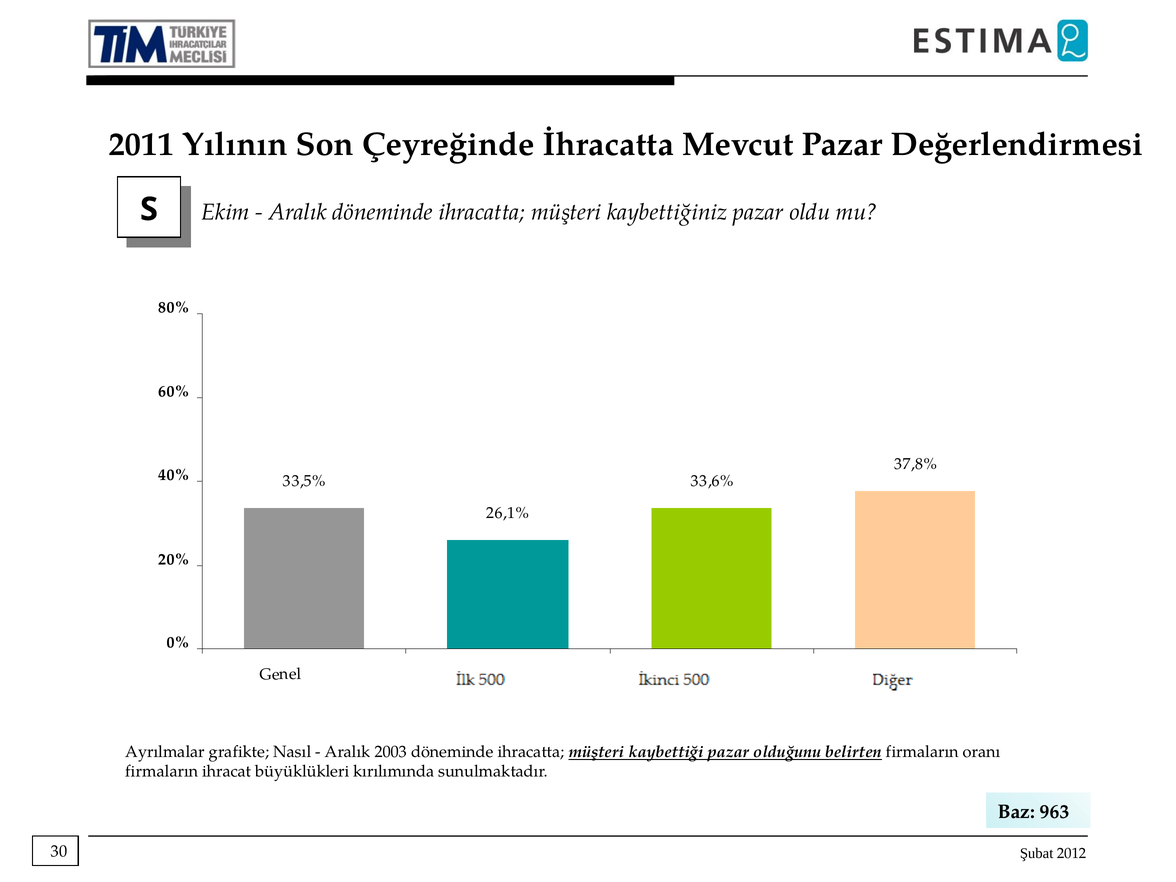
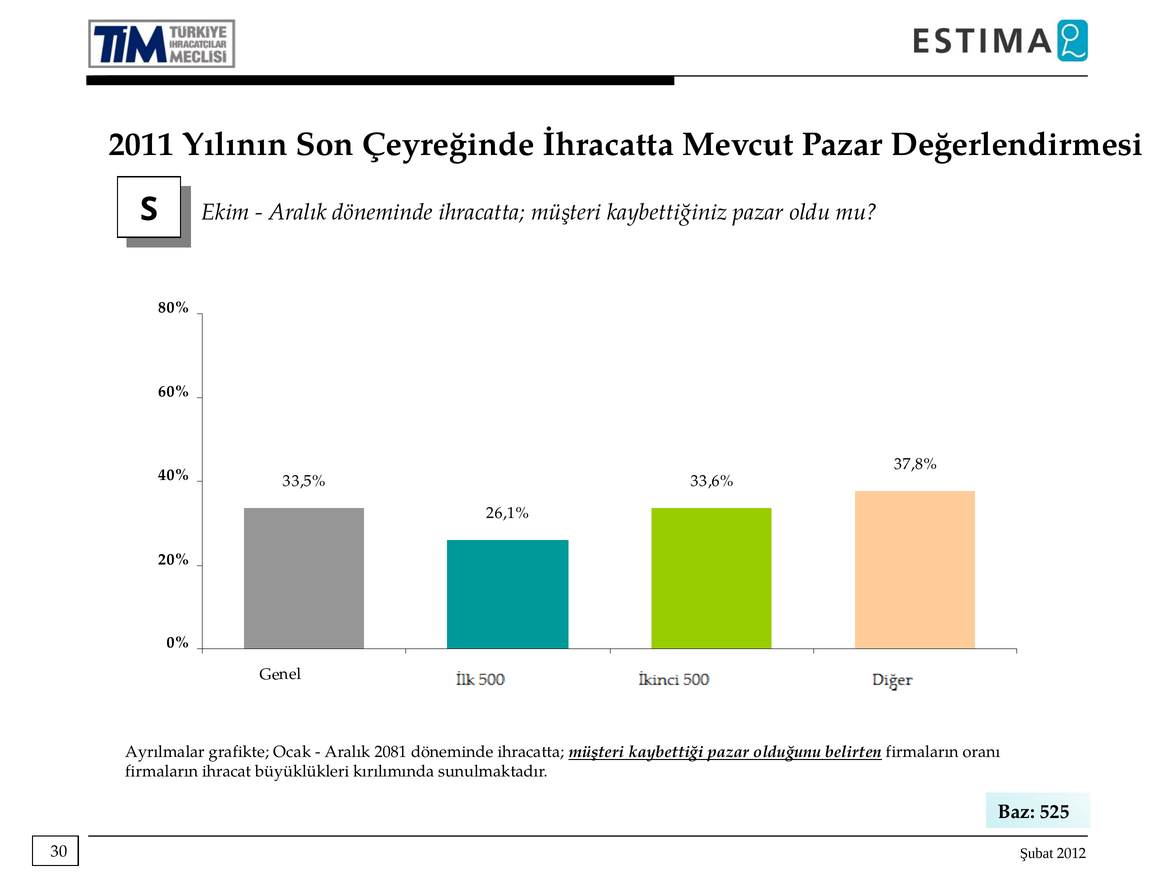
Nasıl: Nasıl -> Ocak (292, 752)
2003: 2003 -> 2081 (391, 752)
963: 963 -> 525 (1055, 812)
